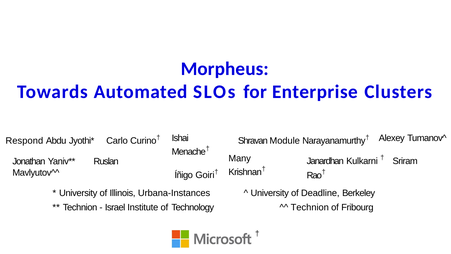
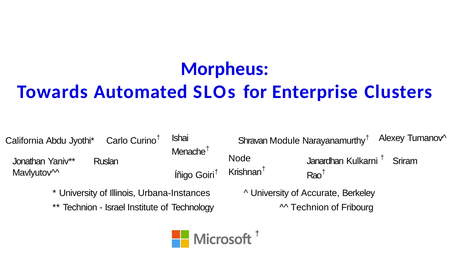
Respond: Respond -> California (24, 141)
Many: Many -> Node (240, 158)
Deadline: Deadline -> Accurate (320, 193)
